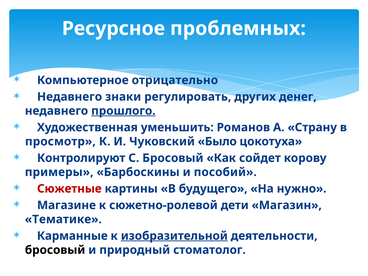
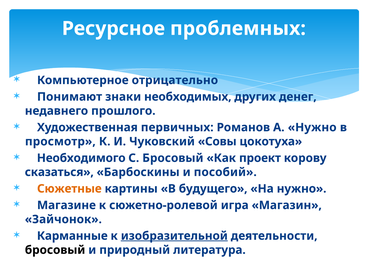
Недавнего: Недавнего -> Понимают (70, 97)
регулировать: регулировать -> необходимых (188, 97)
прошлого underline: present -> none (123, 111)
уменьшить: уменьшить -> первичных (177, 127)
А Страну: Страну -> Нужно (312, 127)
Было: Было -> Совы (217, 141)
Контролируют: Контролируют -> Необходимого (81, 158)
сойдет: сойдет -> проект (260, 158)
примеры: примеры -> сказаться (59, 172)
Сюжетные colour: red -> orange (69, 189)
дети: дети -> игра (235, 205)
Тематике: Тематике -> Зайчонок (63, 219)
стоматолог: стоматолог -> литература (209, 250)
